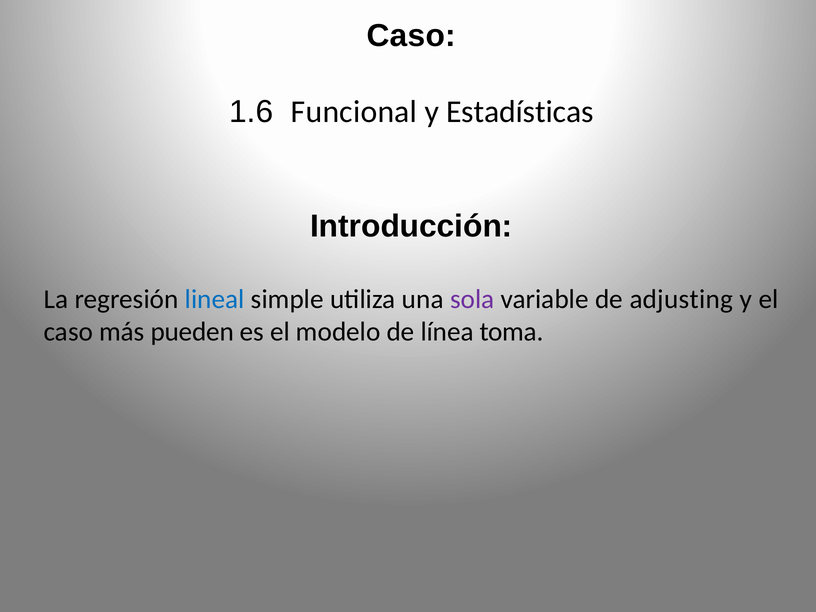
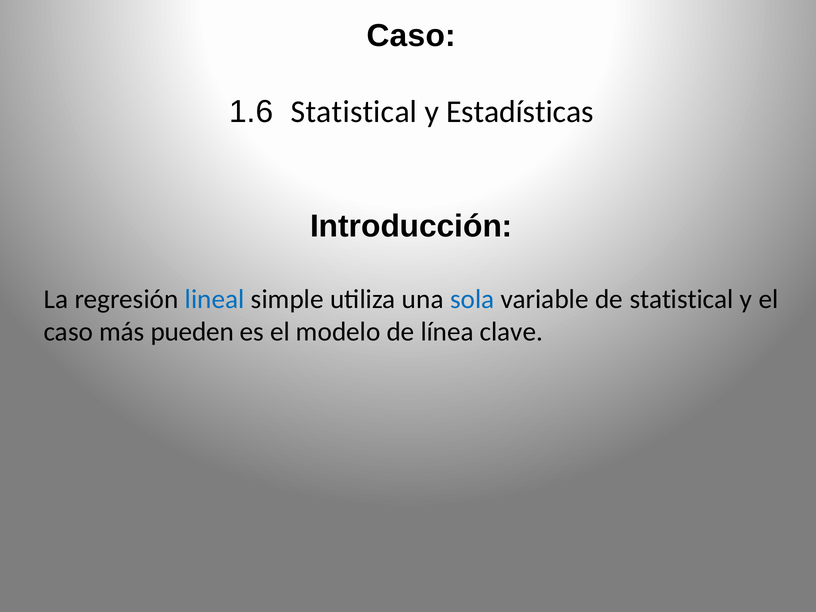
1.6 Funcional: Funcional -> Statistical (354, 112)
sola colour: purple -> blue (472, 299)
de adjusting: adjusting -> statistical (681, 299)
toma: toma -> clave (511, 332)
